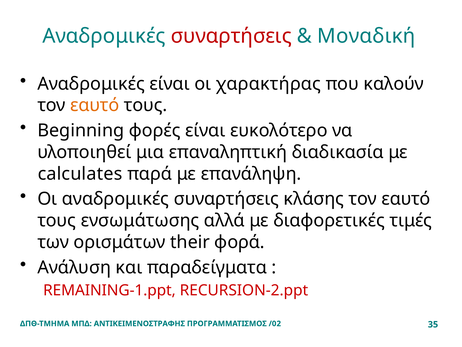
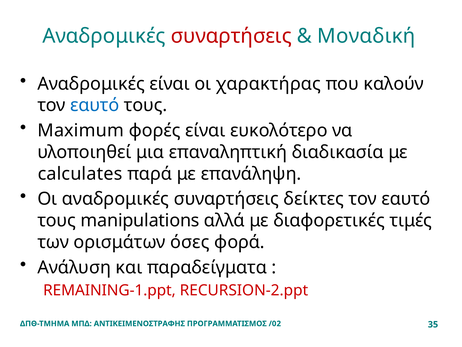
εαυτό colour: orange -> blue (95, 105)
Beginning: Beginning -> Maximum (81, 130)
κλάσης: κλάσης -> δείκτες (314, 199)
ενσωμάτωσης: ενσωμάτωσης -> manipulations (140, 220)
their: their -> όσες (190, 242)
